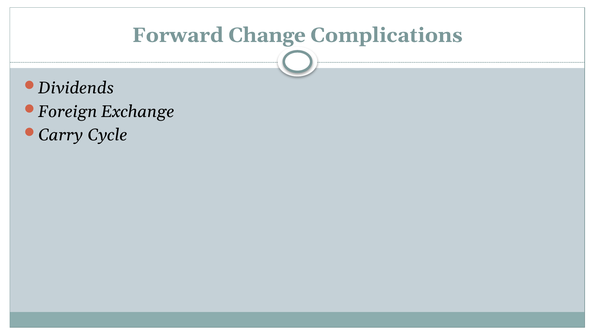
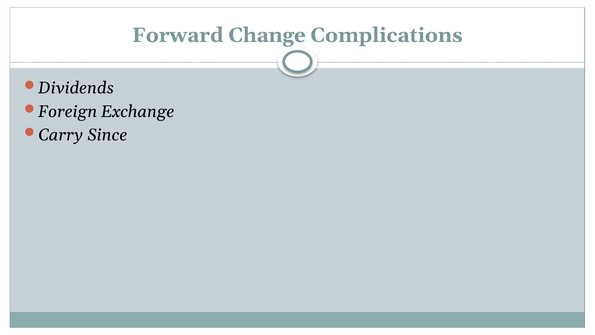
Cycle: Cycle -> Since (107, 135)
